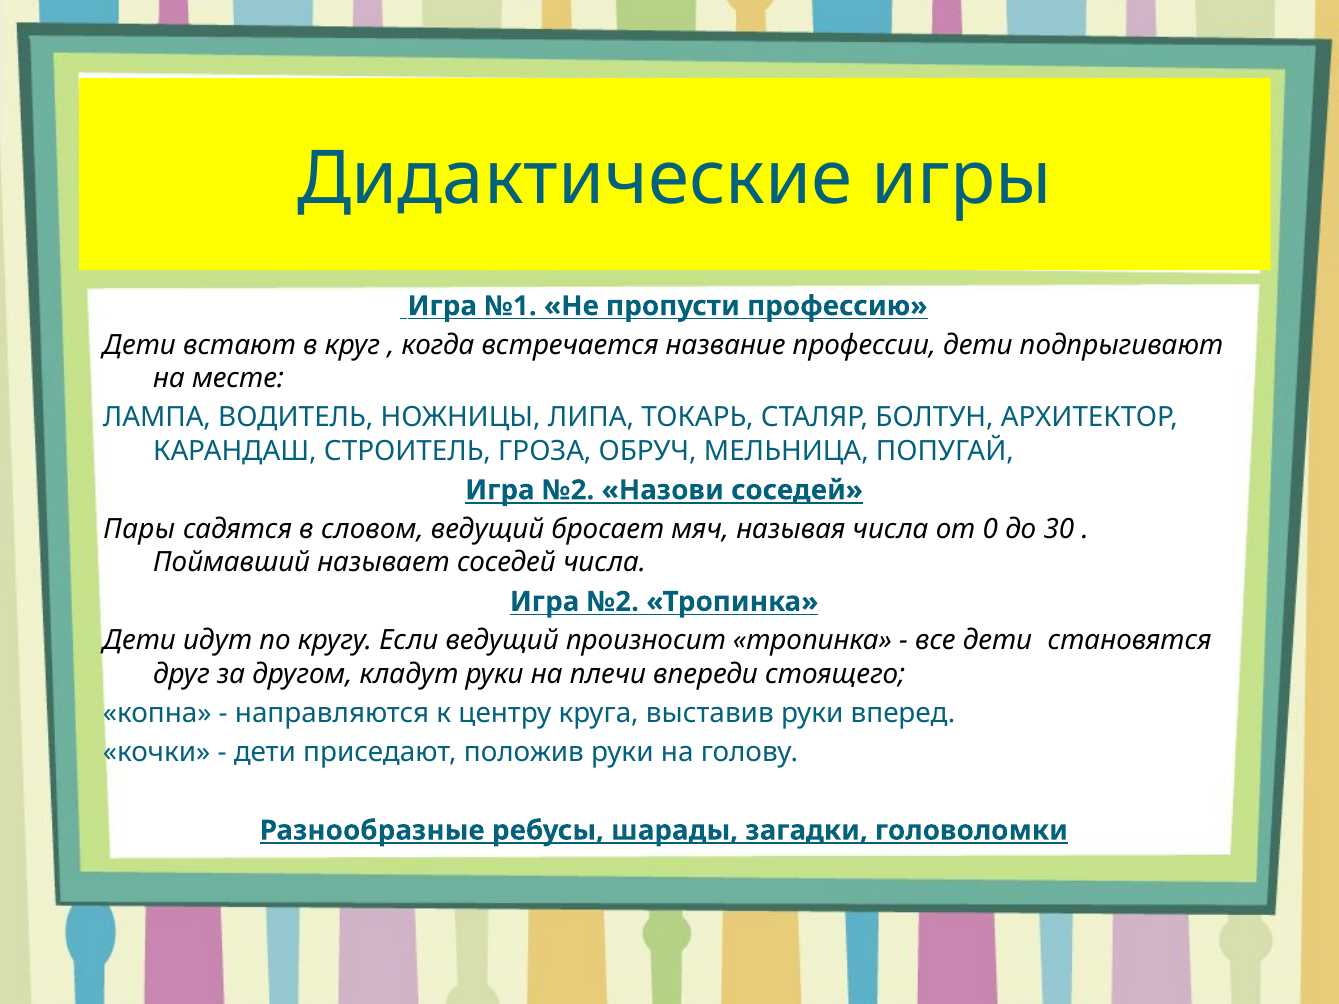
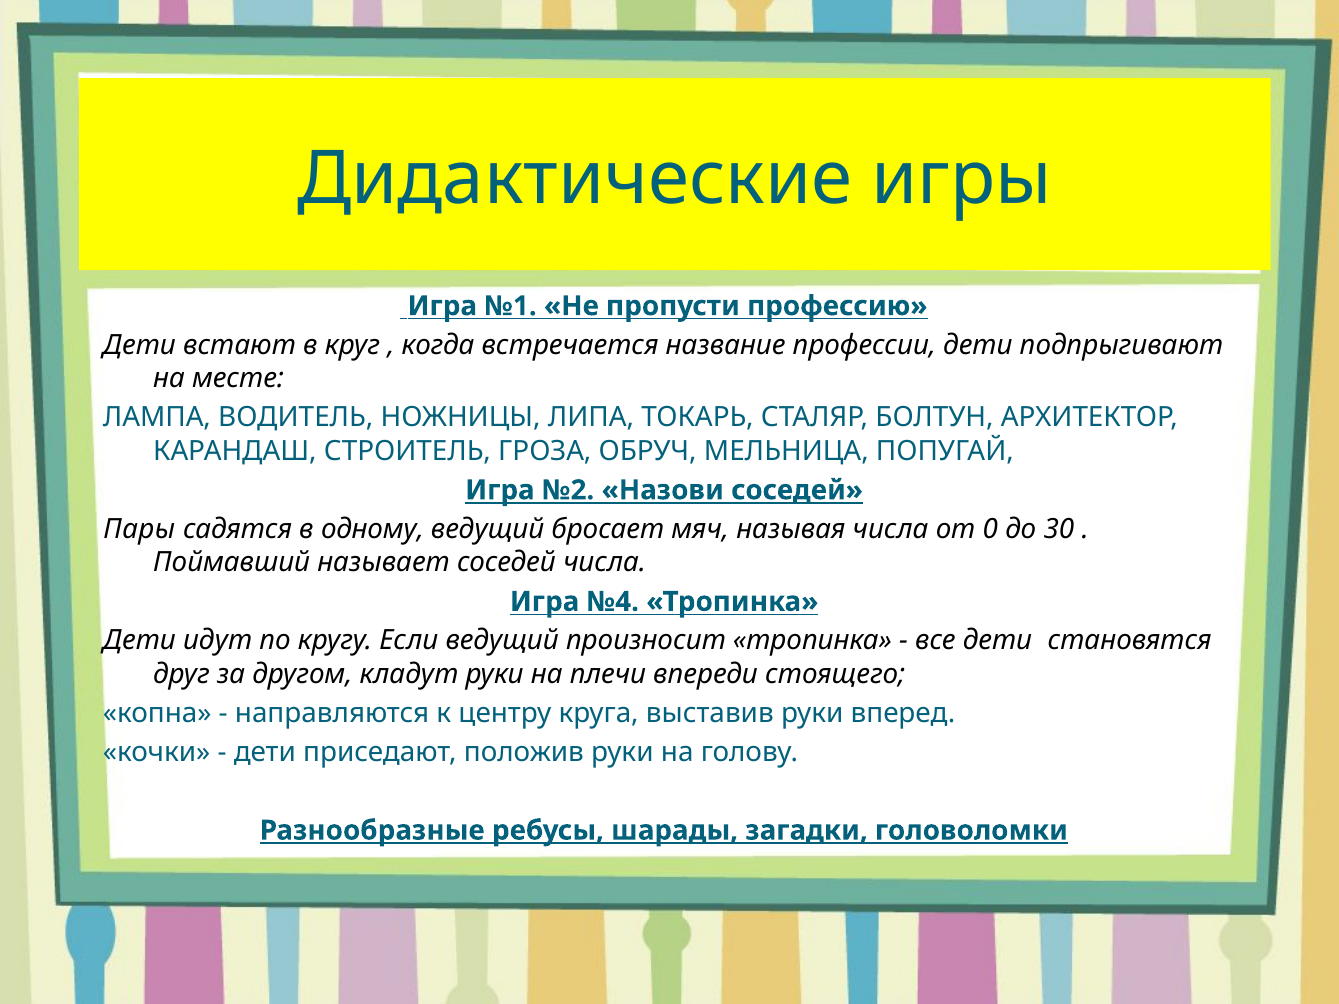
словом: словом -> одному (372, 529)
№2: №2 -> №4 (613, 602)
